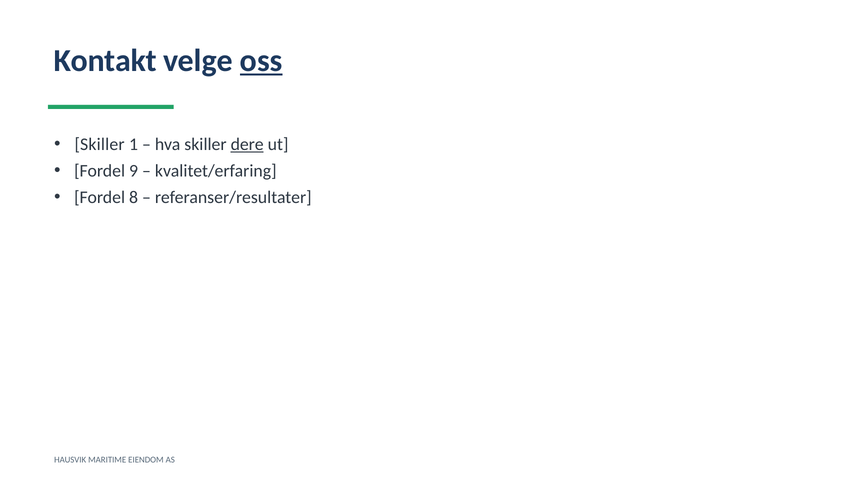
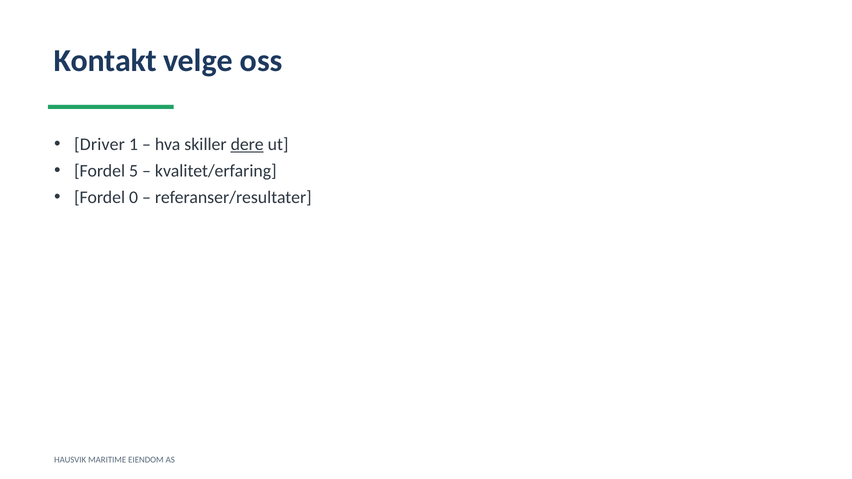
oss underline: present -> none (261, 61)
Skiller: Skiller -> Driver (100, 144)
9: 9 -> 5 (134, 171)
8: 8 -> 0 (134, 198)
